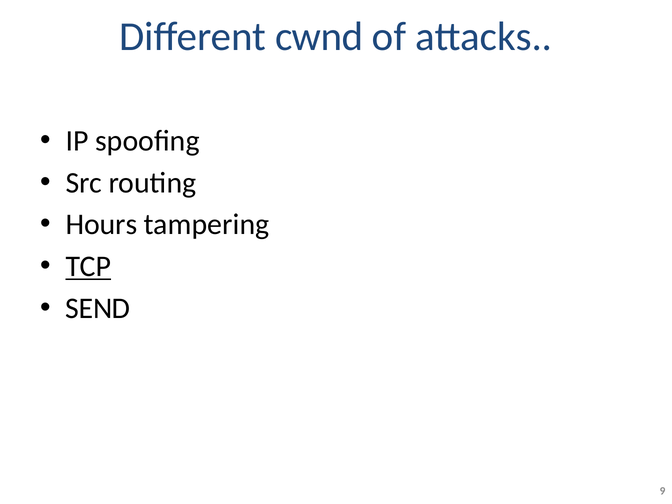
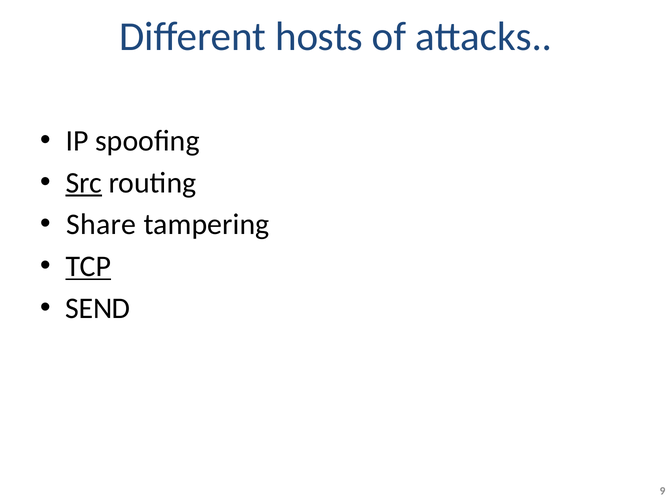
cwnd: cwnd -> hosts (319, 36)
Src underline: none -> present (84, 183)
Hours: Hours -> Share (101, 225)
